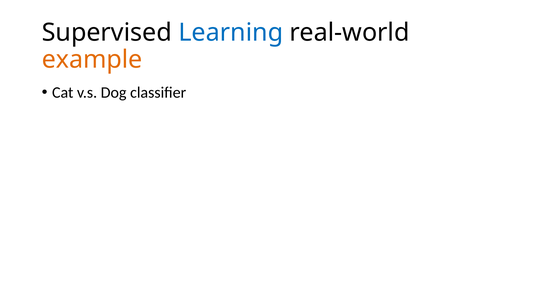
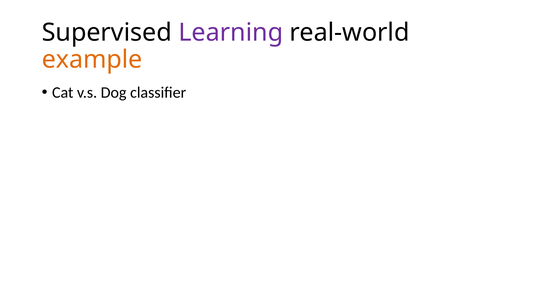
Learning colour: blue -> purple (231, 32)
